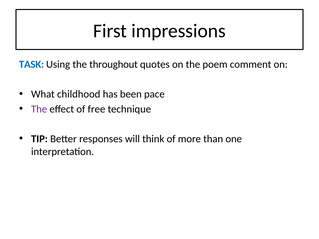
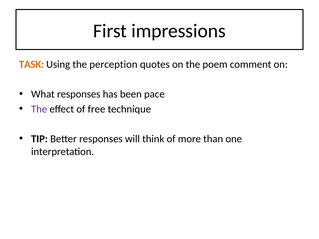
TASK colour: blue -> orange (31, 65)
throughout: throughout -> perception (113, 65)
What childhood: childhood -> responses (79, 94)
